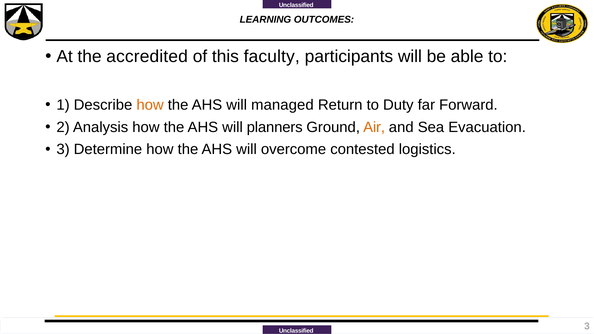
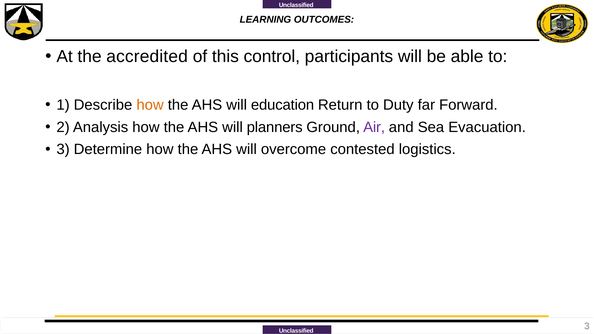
faculty: faculty -> control (272, 57)
managed: managed -> education (283, 105)
Air colour: orange -> purple (374, 127)
